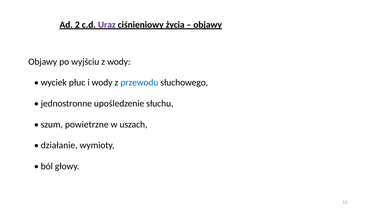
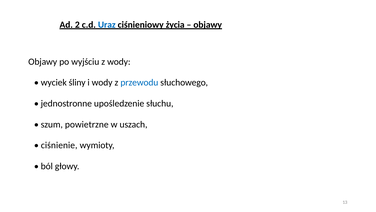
Uraz colour: purple -> blue (107, 25)
płuc: płuc -> śliny (77, 82)
działanie: działanie -> ciśnienie (59, 145)
